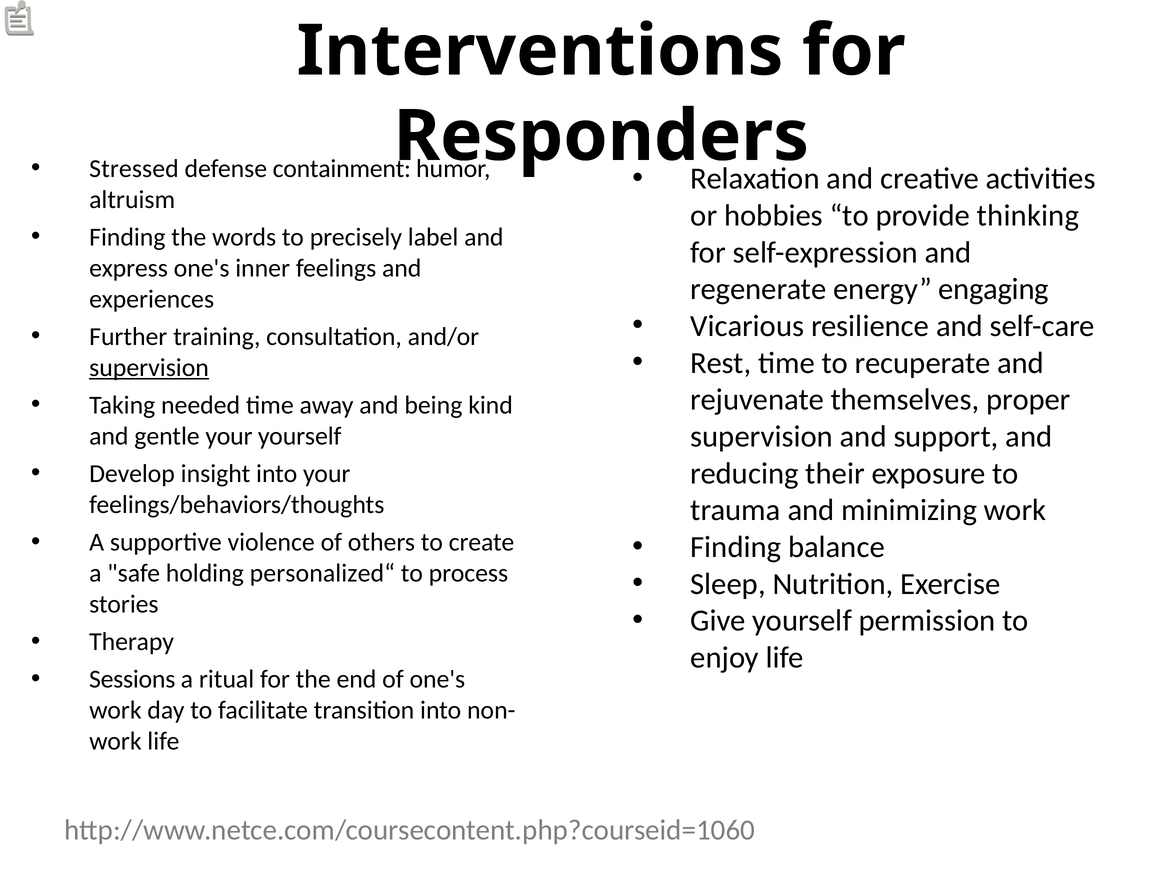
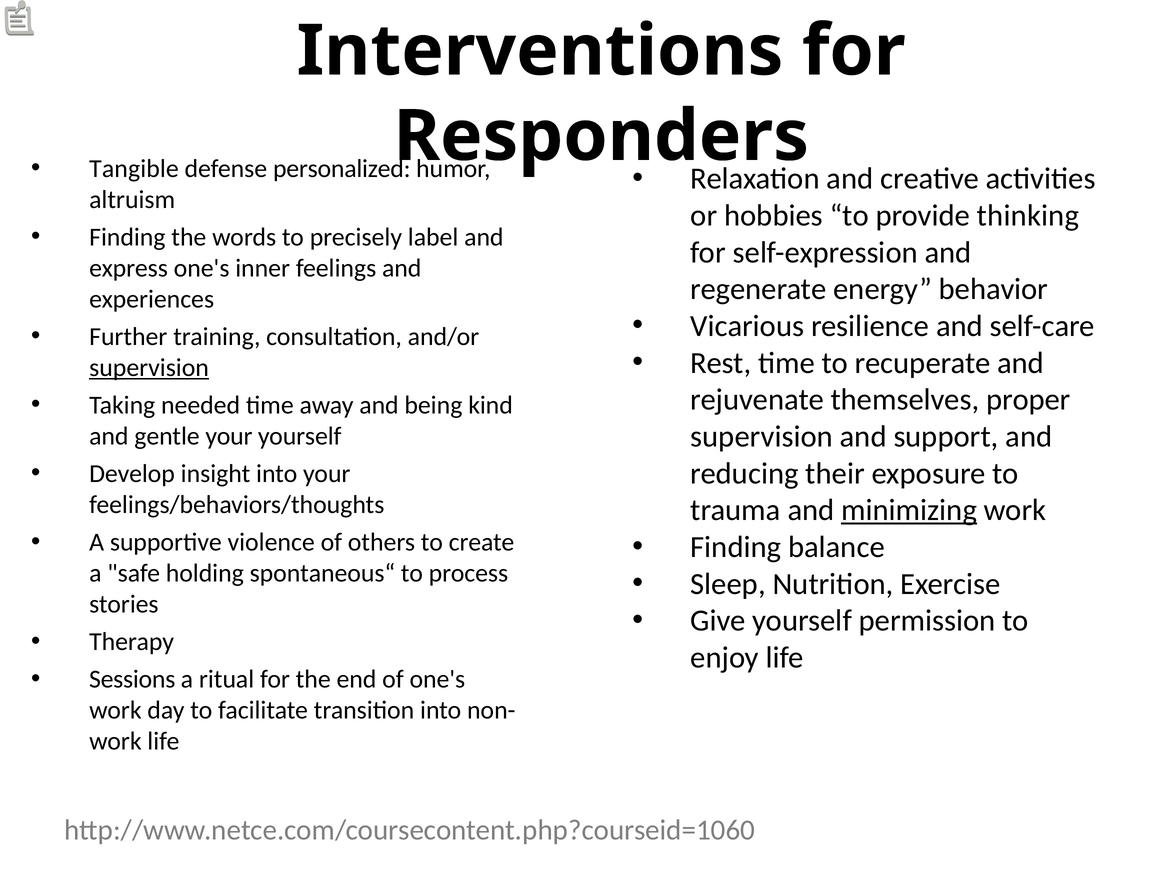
Stressed: Stressed -> Tangible (134, 169)
containment: containment -> personalized (342, 169)
engaging: engaging -> behavior (994, 289)
minimizing underline: none -> present (909, 510)
personalized“: personalized“ -> spontaneous“ (322, 573)
